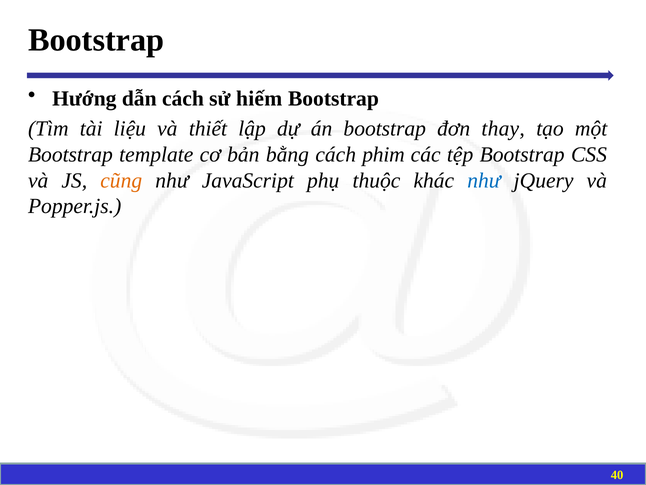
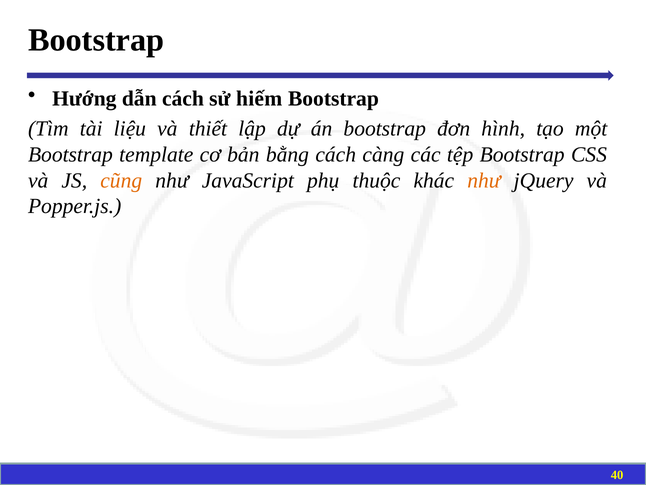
thay: thay -> hình (503, 129)
phim: phim -> càng (383, 154)
như colour: blue -> orange (484, 180)
